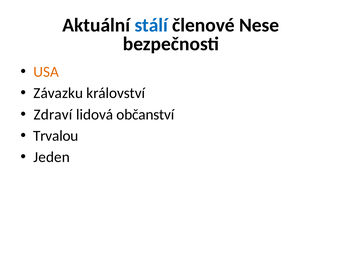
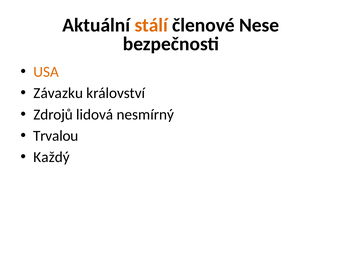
stálí colour: blue -> orange (151, 25)
Zdraví: Zdraví -> Zdrojů (53, 114)
občanství: občanství -> nesmírný (145, 114)
Jeden: Jeden -> Každý (52, 157)
